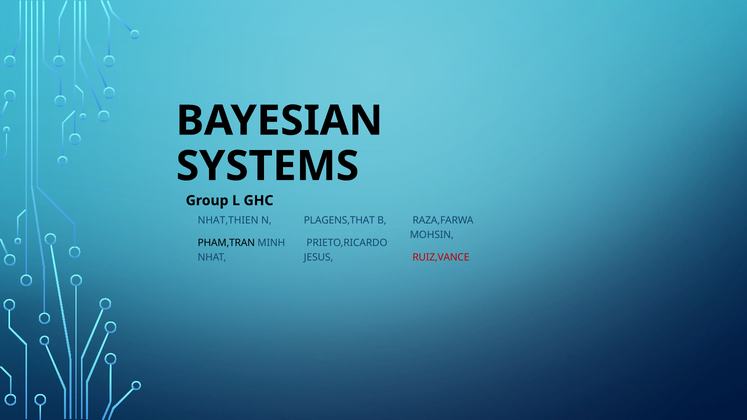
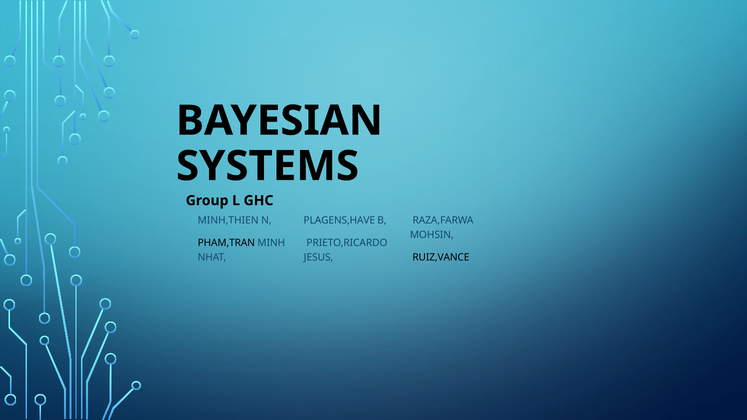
NHAT,THIEN: NHAT,THIEN -> MINH,THIEN (228, 220)
PLAGENS,THAT: PLAGENS,THAT -> PLAGENS,HAVE (339, 220)
RUIZ,VANCE colour: red -> black (441, 257)
